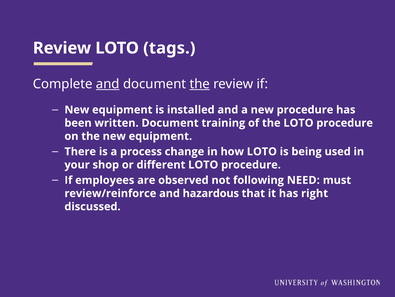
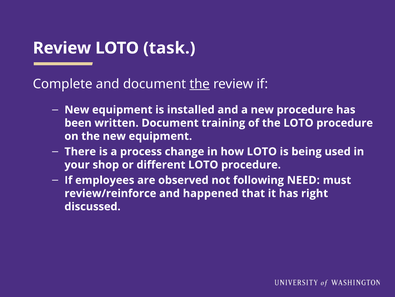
tags: tags -> task (169, 48)
and underline: present -> none (108, 84)
hazardous: hazardous -> happened (211, 193)
